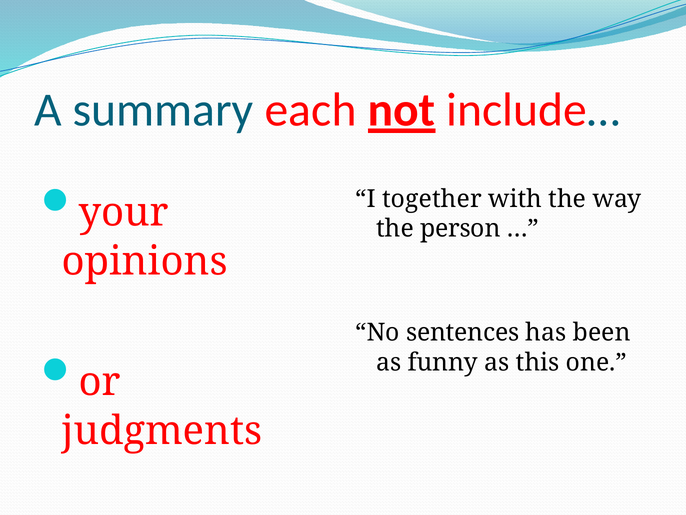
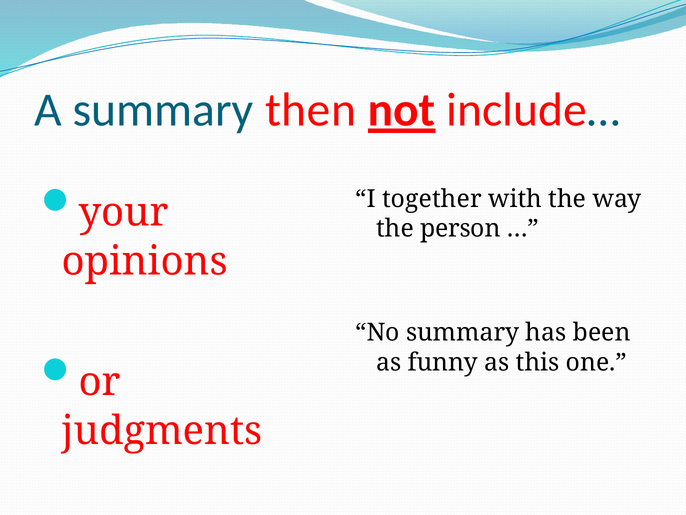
each: each -> then (311, 110)
No sentences: sentences -> summary (463, 332)
